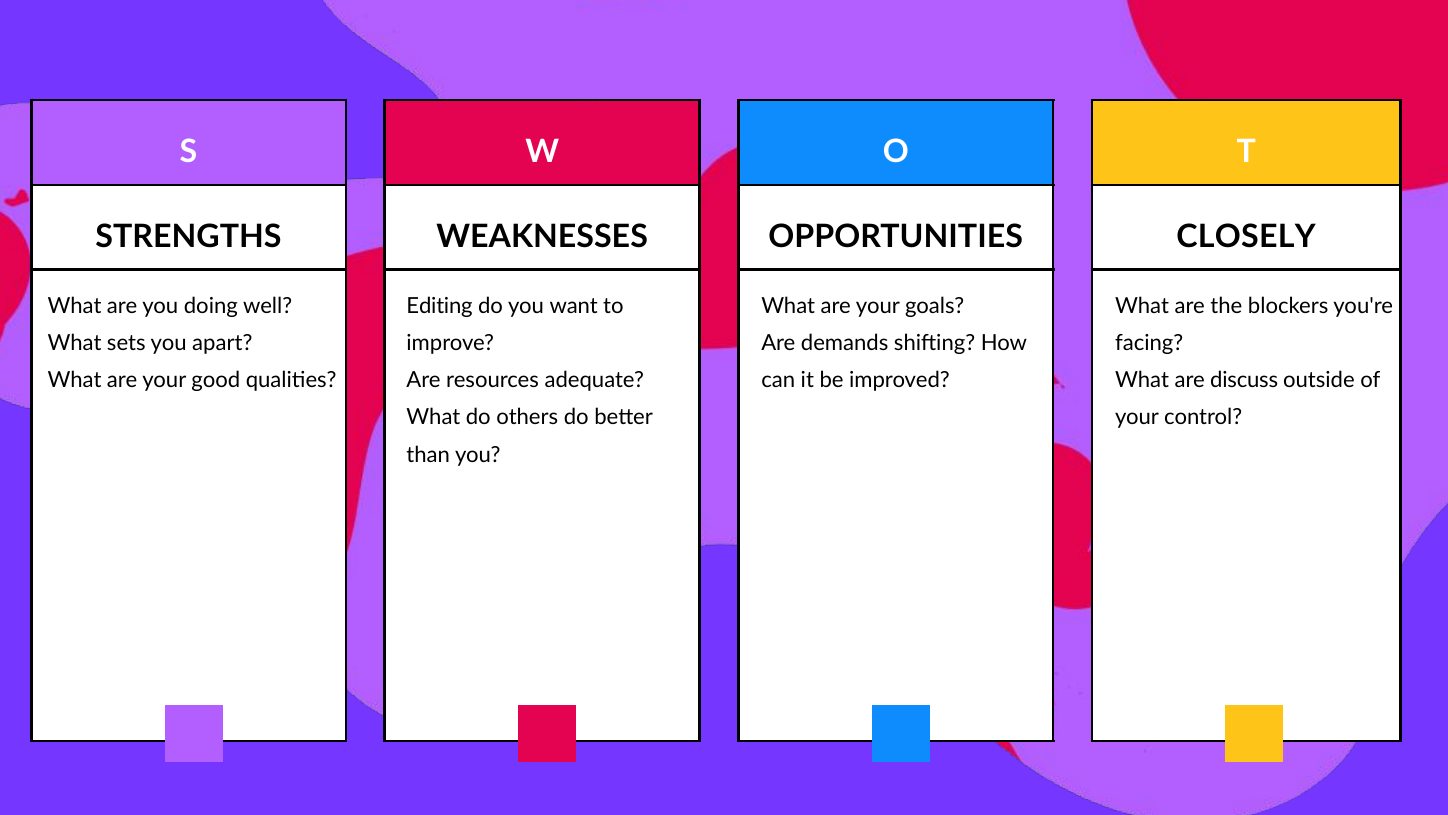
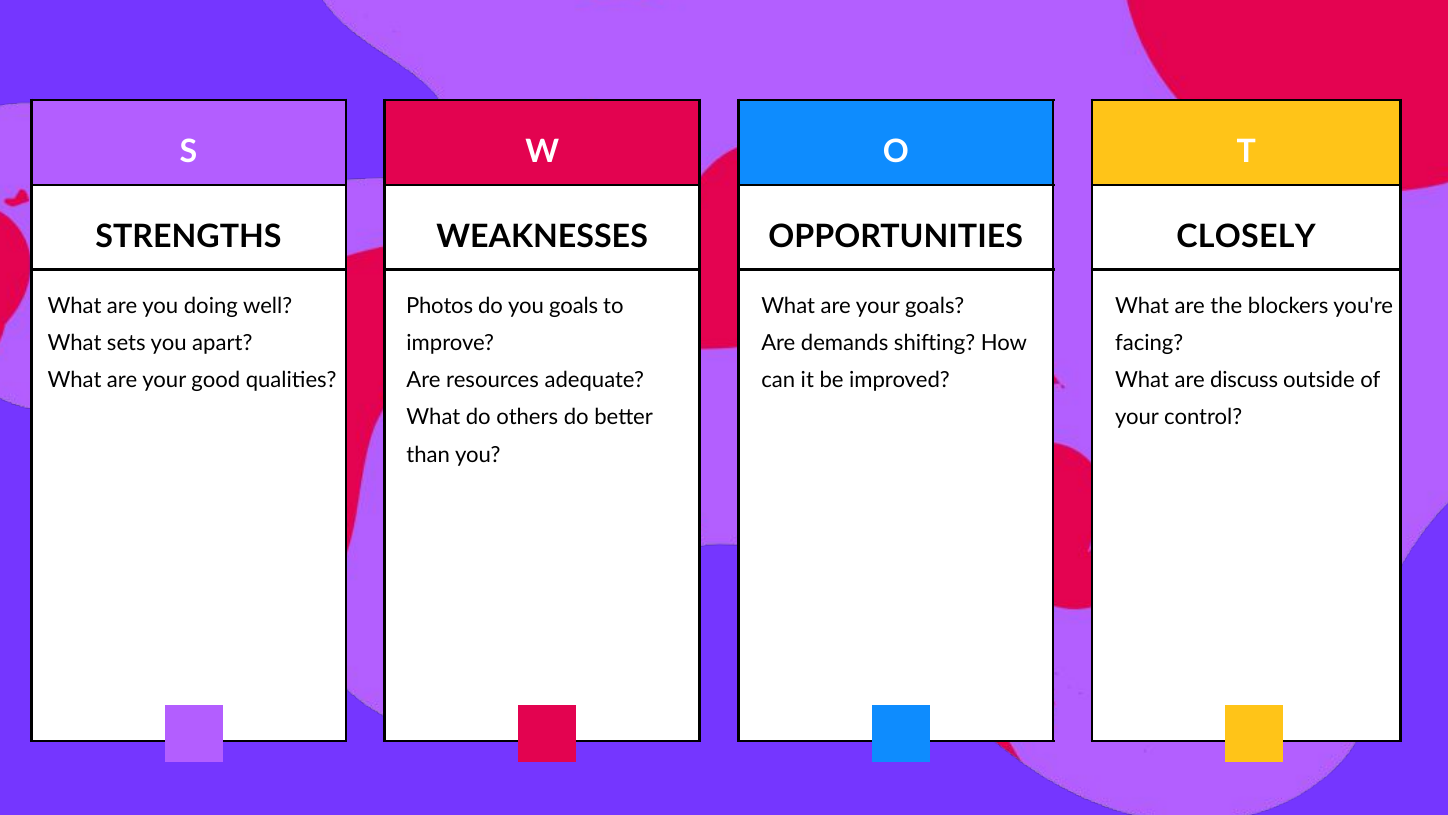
Editing: Editing -> Photos (440, 306)
you want: want -> goals (574, 306)
